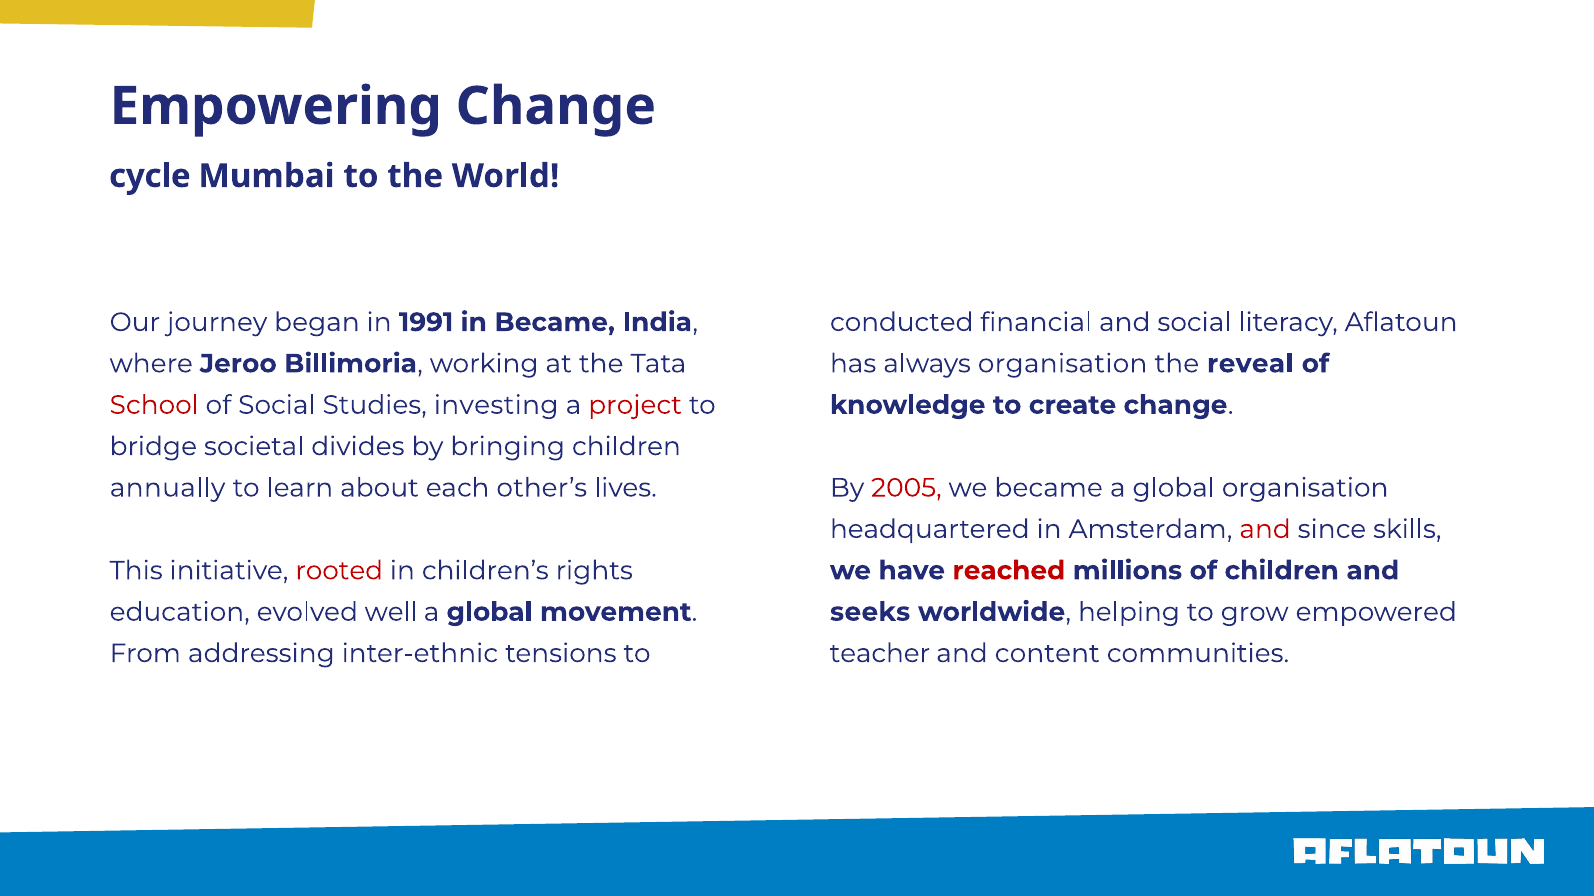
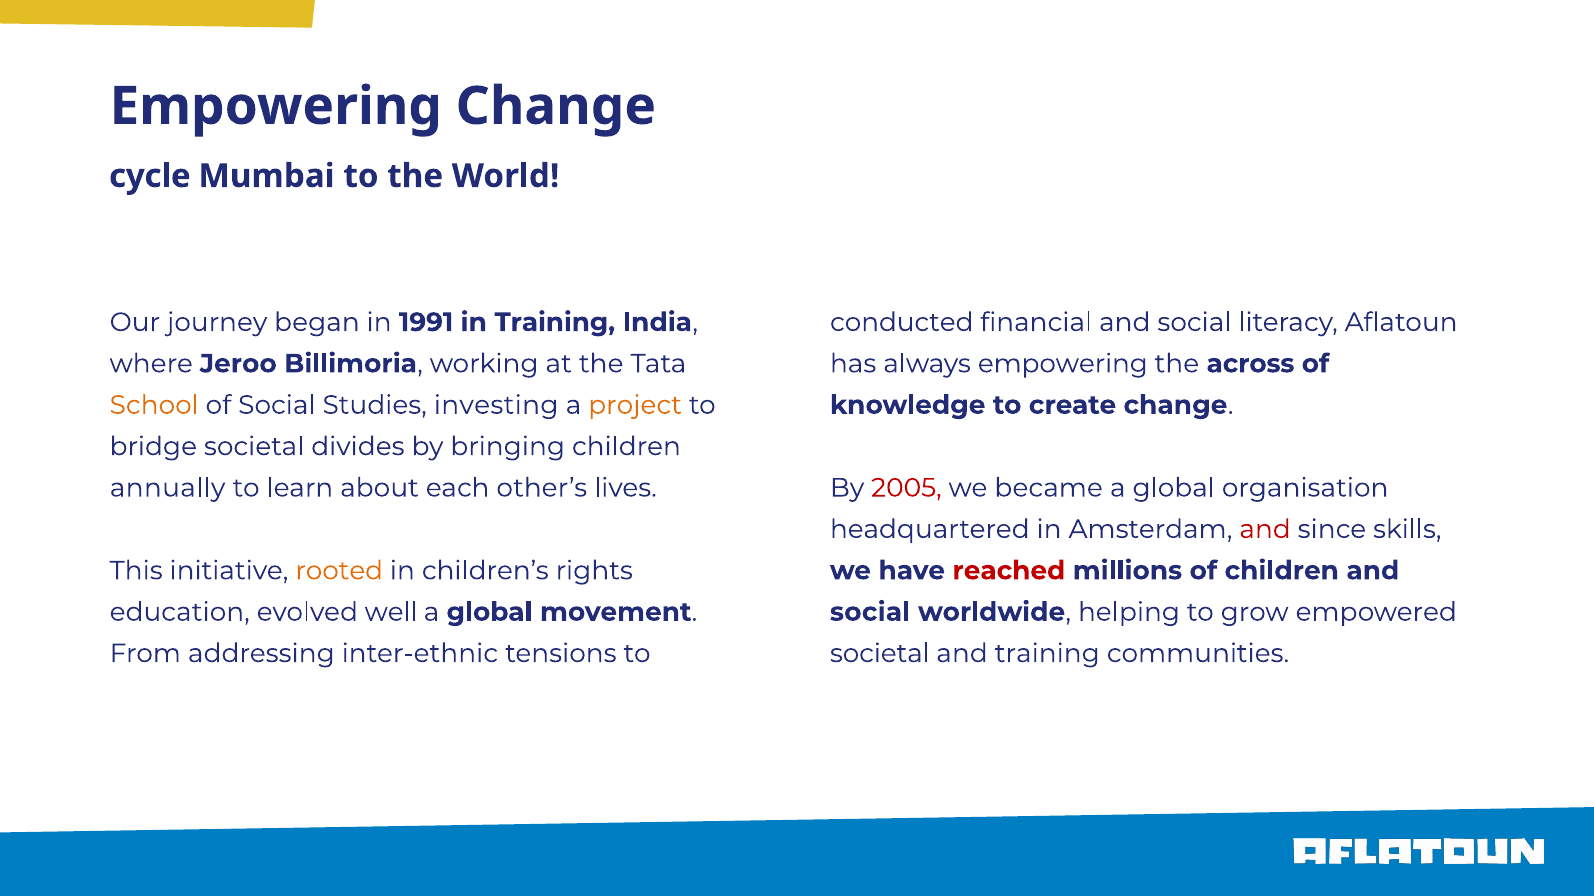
in Became: Became -> Training (555, 322)
always organisation: organisation -> empowering (1063, 364)
reveal: reveal -> across (1250, 364)
School colour: red -> orange (154, 405)
project colour: red -> orange (635, 405)
rooted colour: red -> orange (339, 571)
seeks: seeks -> social (870, 612)
teacher: teacher -> societal (880, 654)
and content: content -> training (1047, 654)
